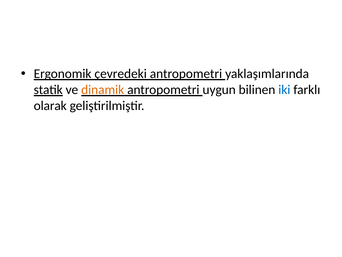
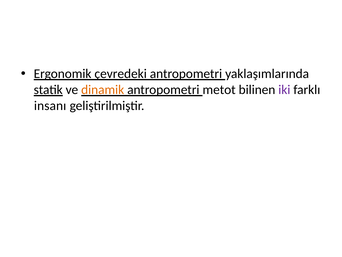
uygun: uygun -> metot (219, 90)
iki colour: blue -> purple (284, 90)
olarak: olarak -> insanı (50, 106)
